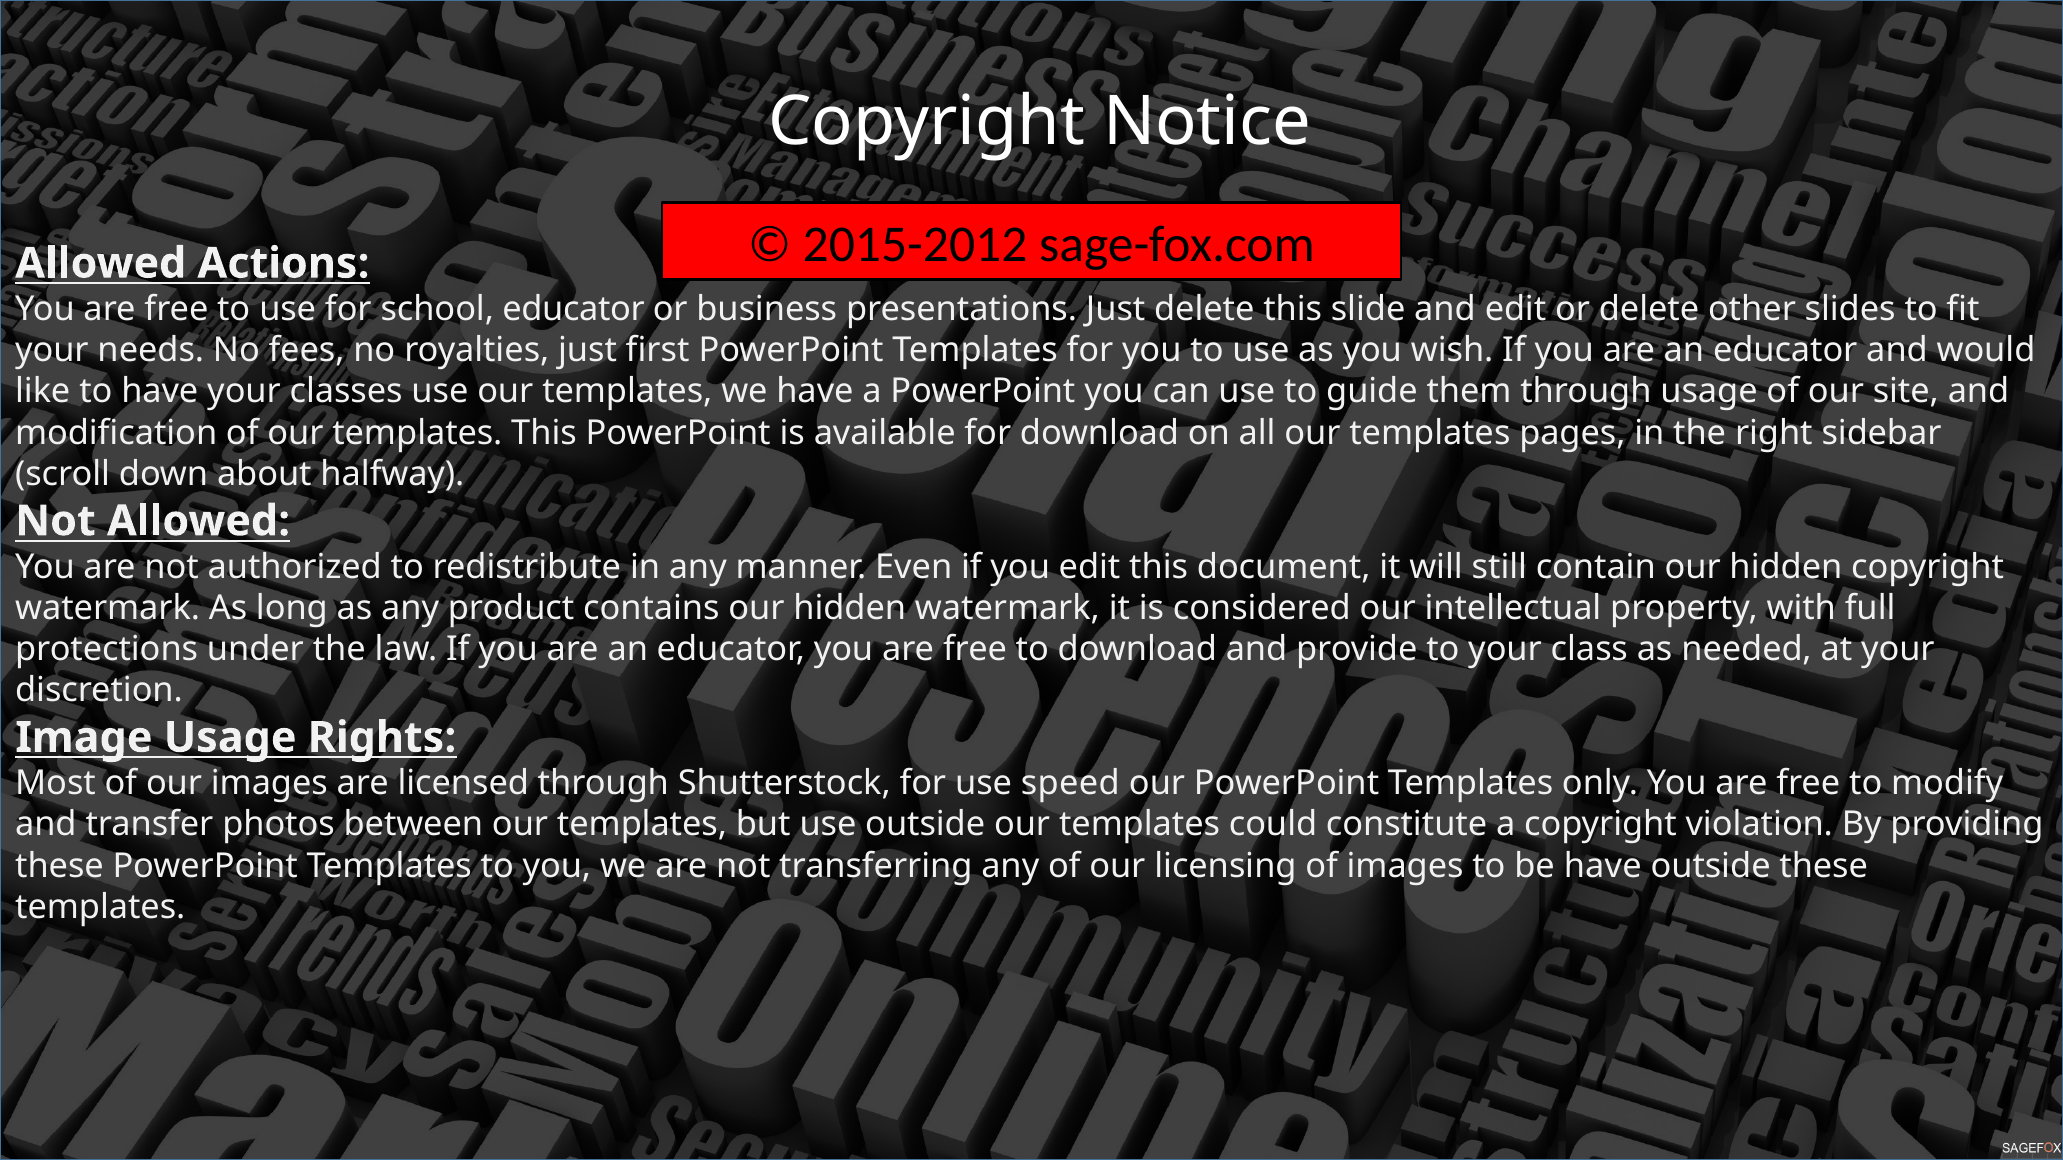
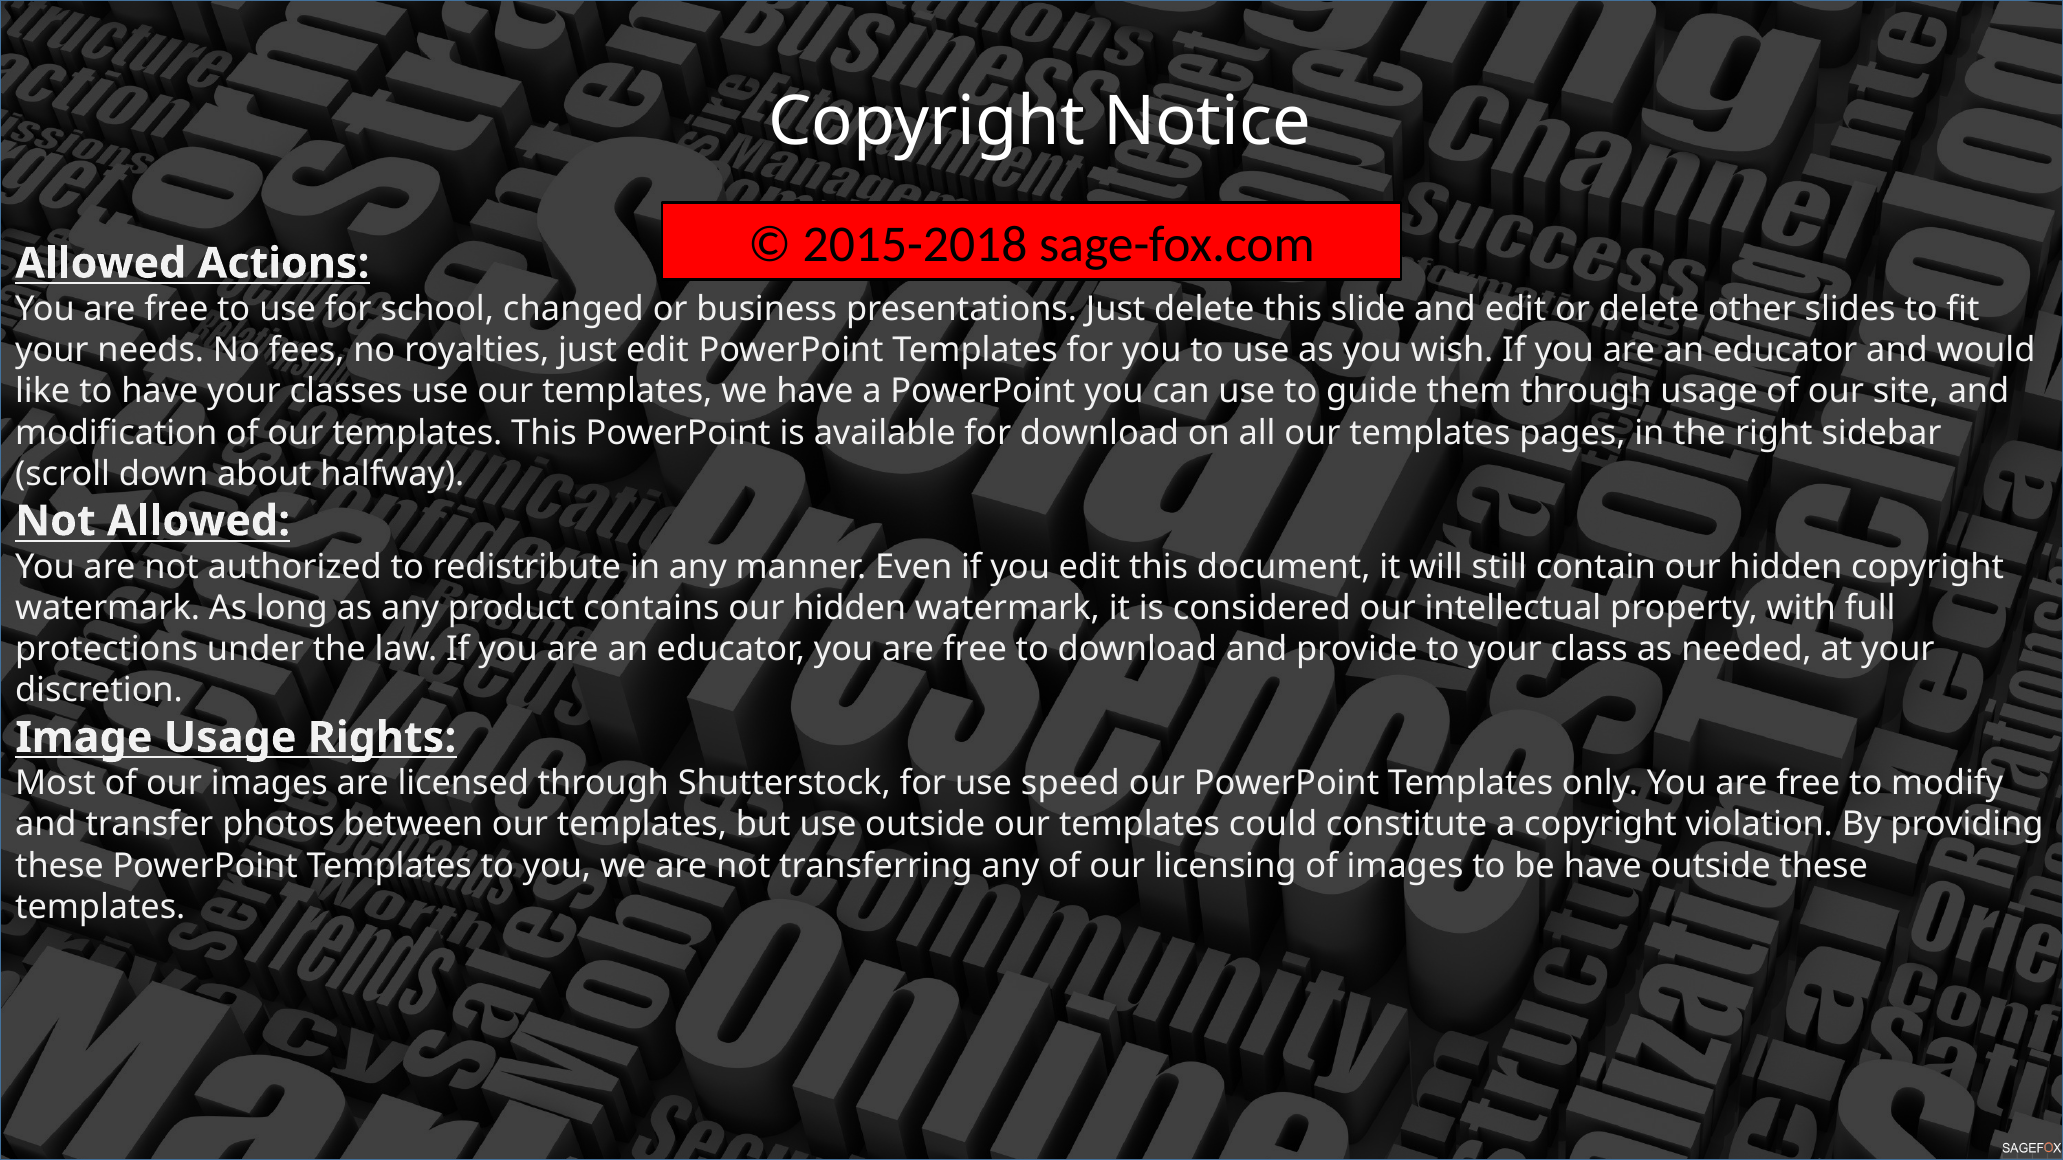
2015-2012: 2015-2012 -> 2015-2018 (915, 245)
school educator: educator -> changed (573, 309)
just first: first -> edit (657, 351)
